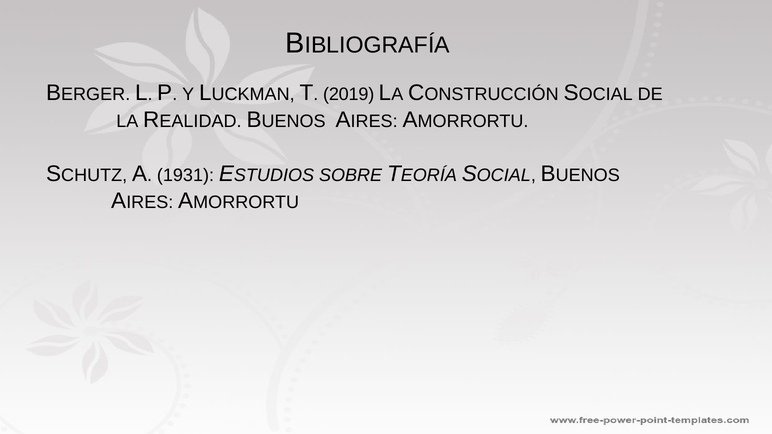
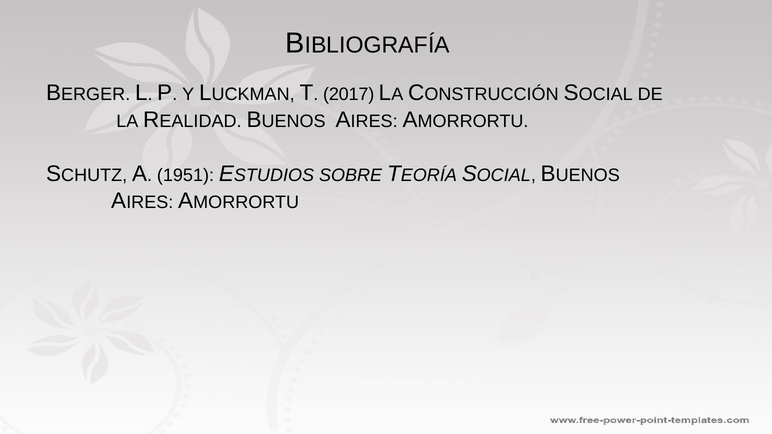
2019: 2019 -> 2017 (349, 94)
1931: 1931 -> 1951 (185, 175)
